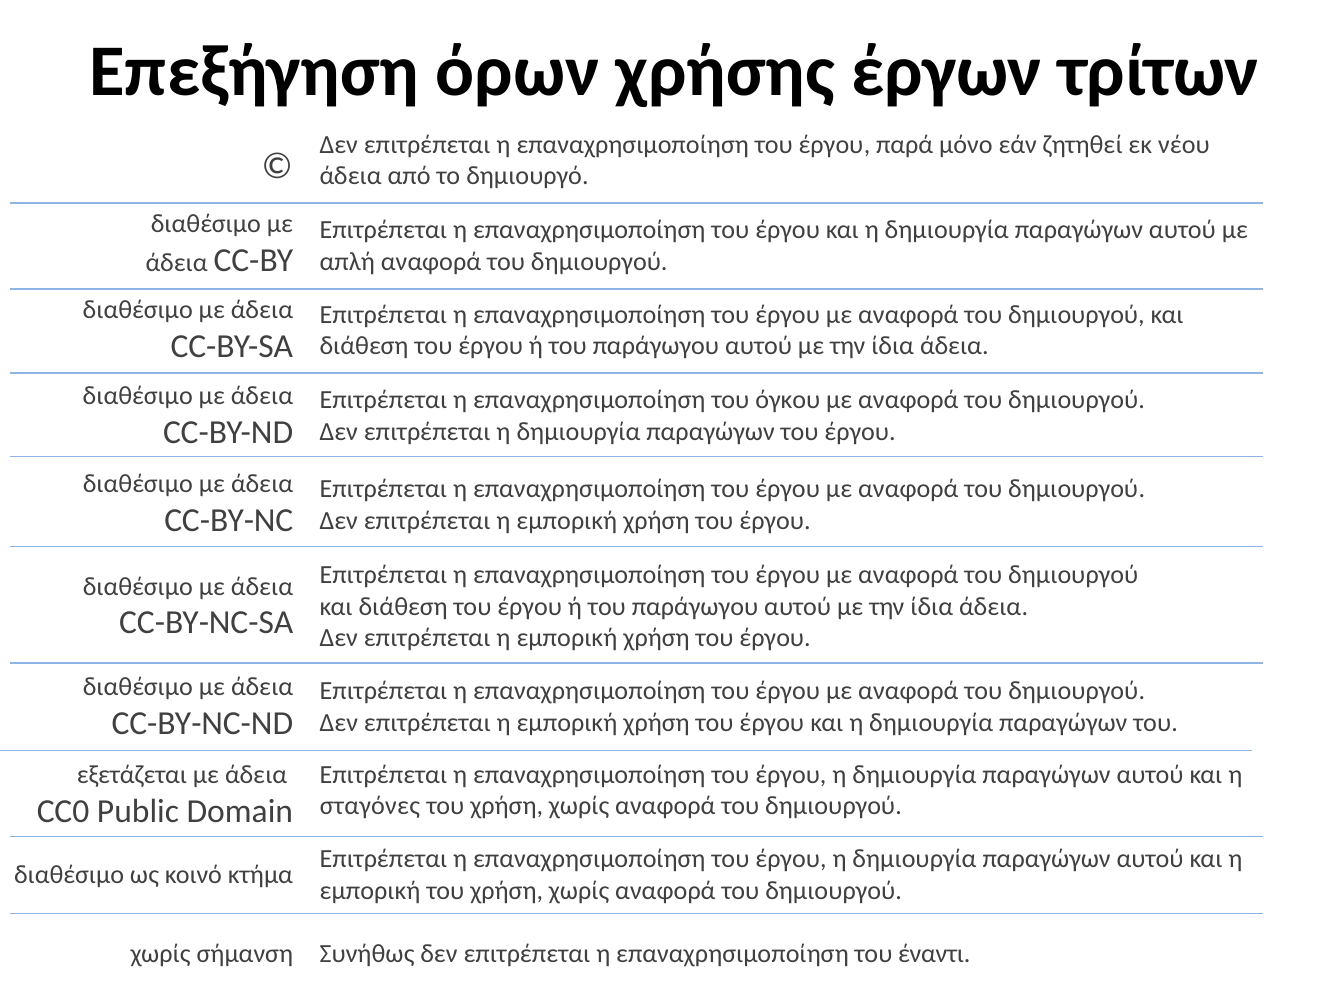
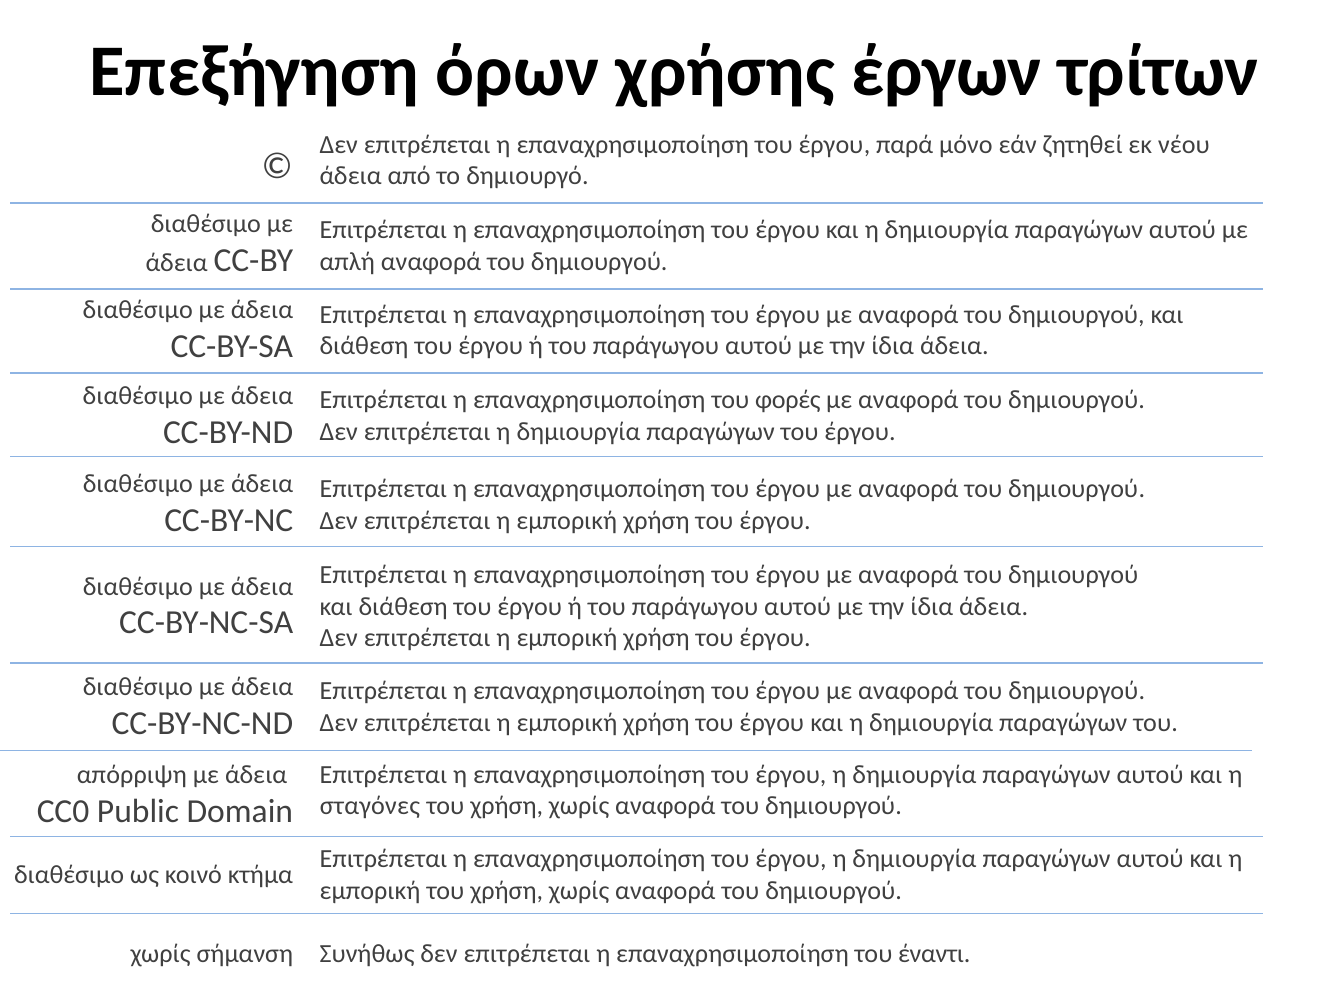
όγκου: όγκου -> φορές (788, 400)
εξετάζεται: εξετάζεται -> απόρριψη (132, 774)
